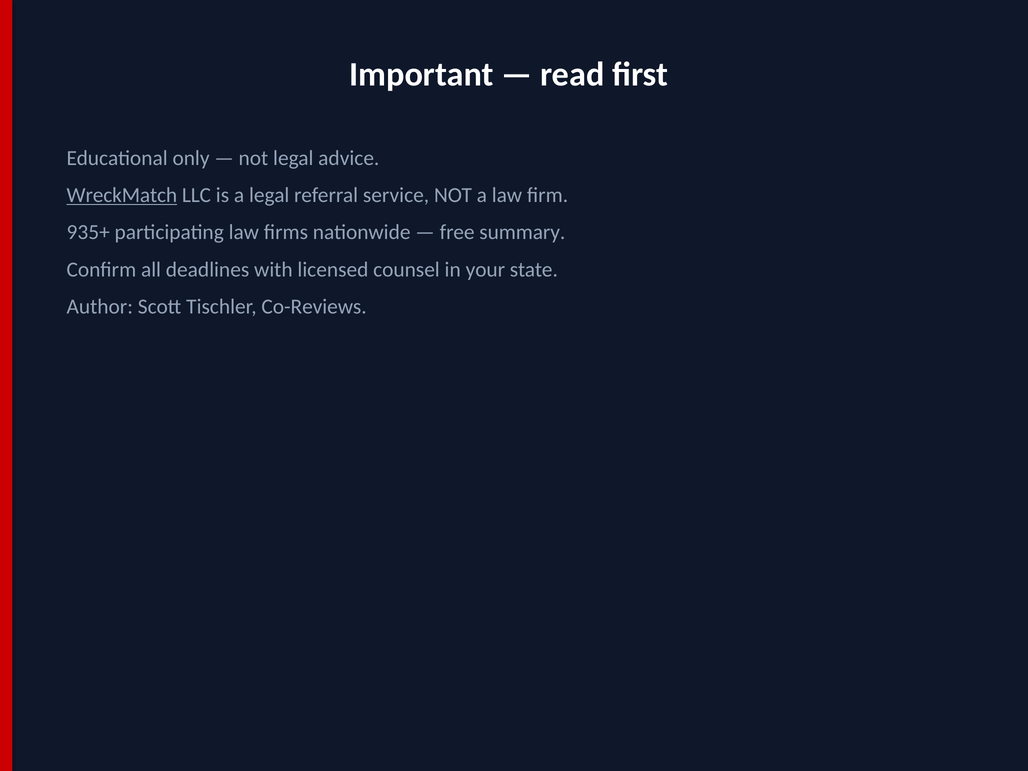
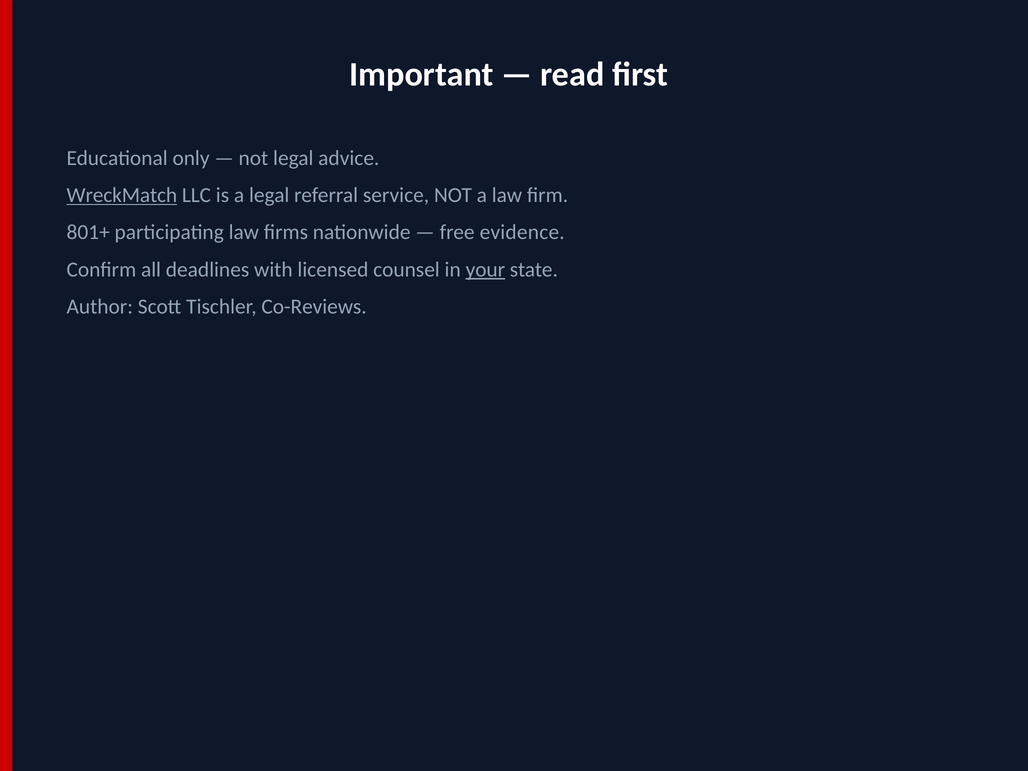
935+: 935+ -> 801+ (88, 232)
summary: summary -> evidence (522, 232)
your underline: none -> present (485, 270)
